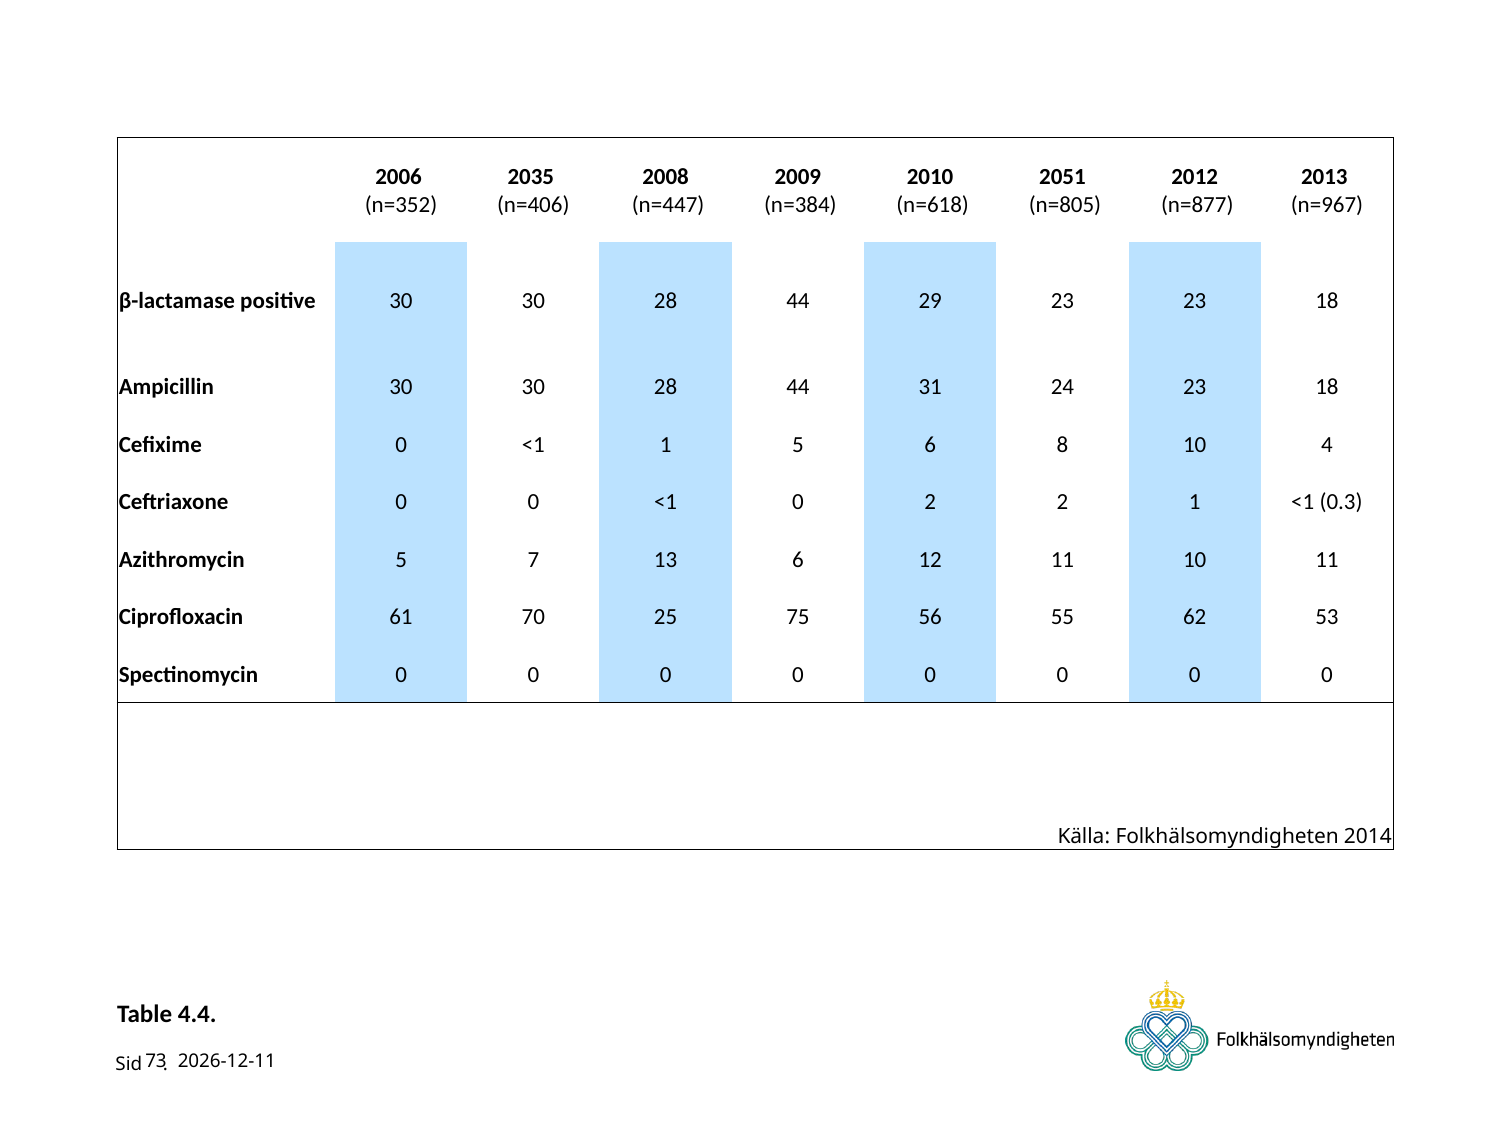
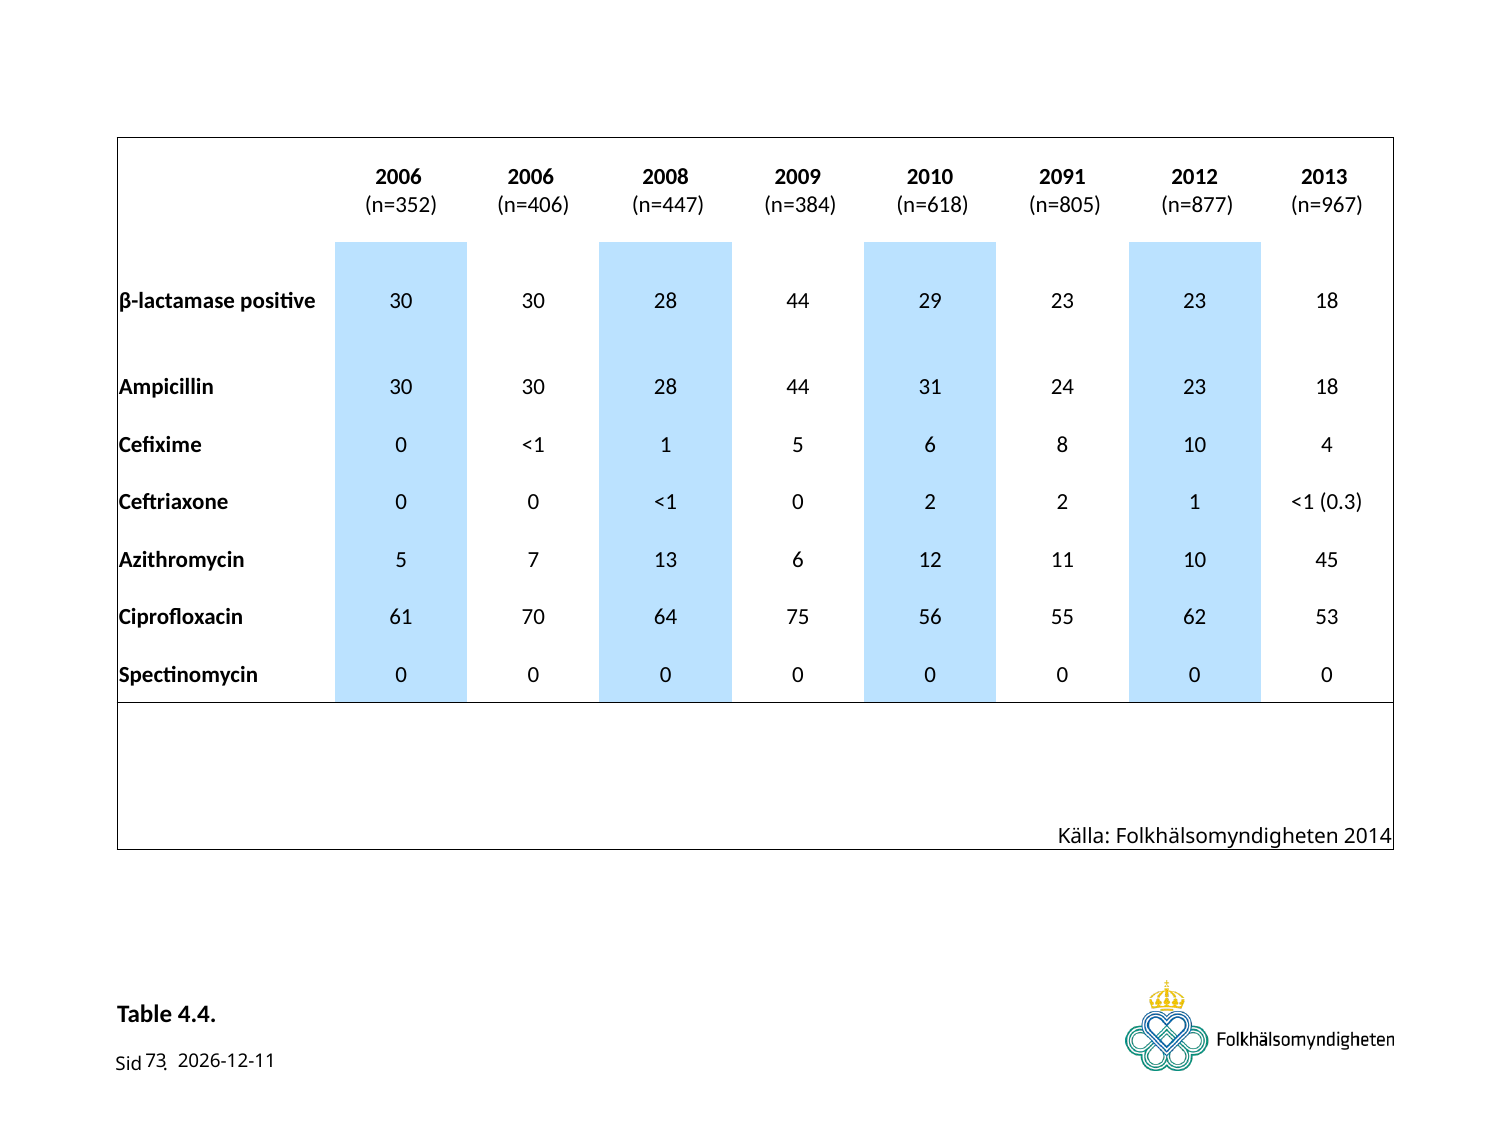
2035: 2035 -> 2006 (531, 177)
2051: 2051 -> 2091 (1062, 177)
10 11: 11 -> 45 (1327, 559)
25: 25 -> 64 (666, 617)
